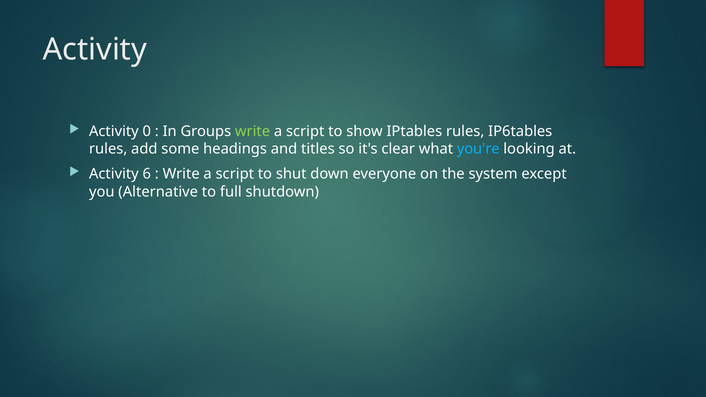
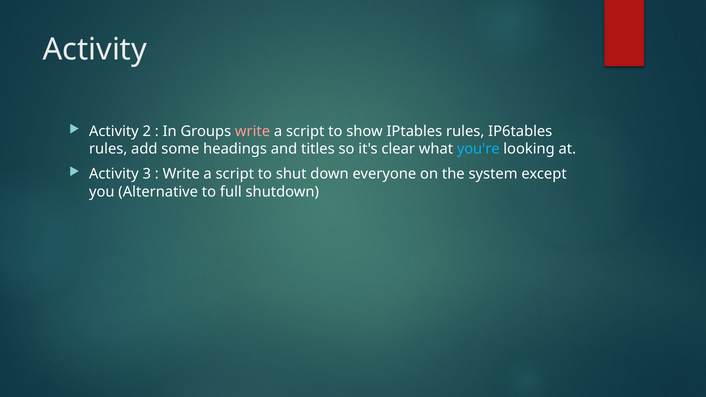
0: 0 -> 2 (147, 131)
write colour: light green -> pink (253, 131)
6: 6 -> 3 (147, 174)
